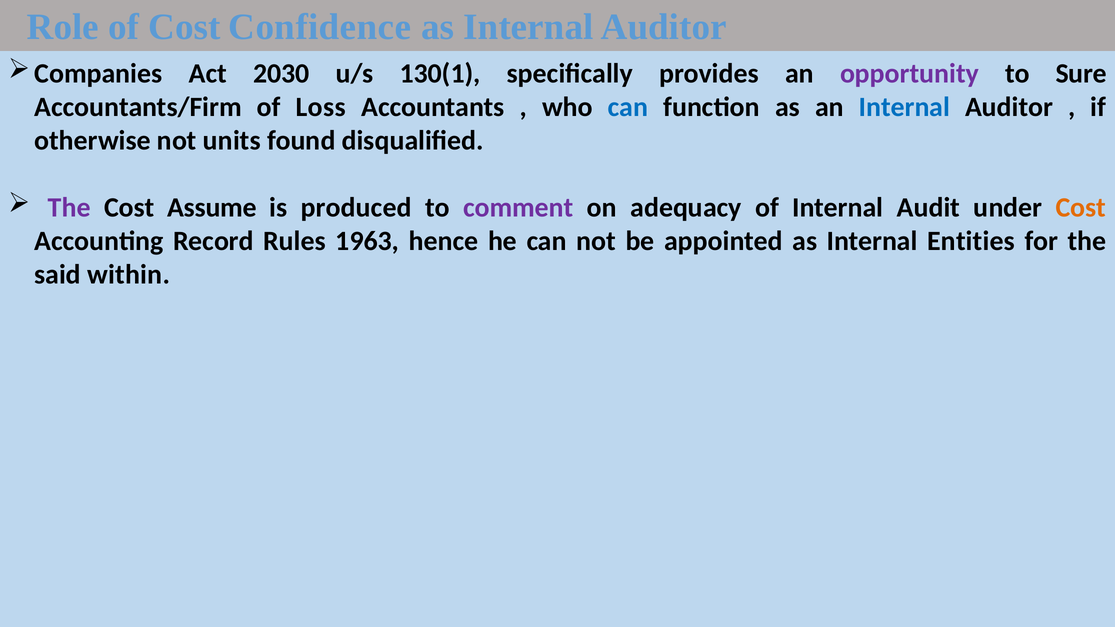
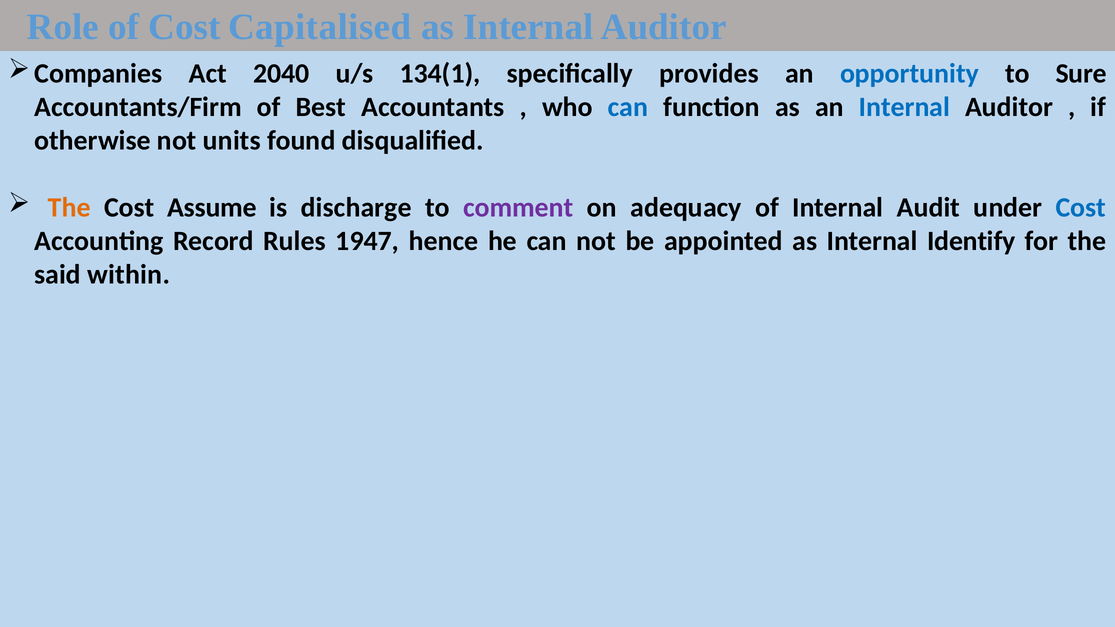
Confidence: Confidence -> Capitalised (320, 27)
2030: 2030 -> 2040 (281, 74)
130(1: 130(1 -> 134(1 (440, 74)
opportunity colour: purple -> blue (910, 74)
Loss: Loss -> Best (321, 107)
The colour: purple -> orange (69, 208)
produced: produced -> discharge (356, 208)
Cost colour: orange -> blue (1081, 208)
1963: 1963 -> 1947 (367, 241)
Entities: Entities -> Identify (971, 241)
